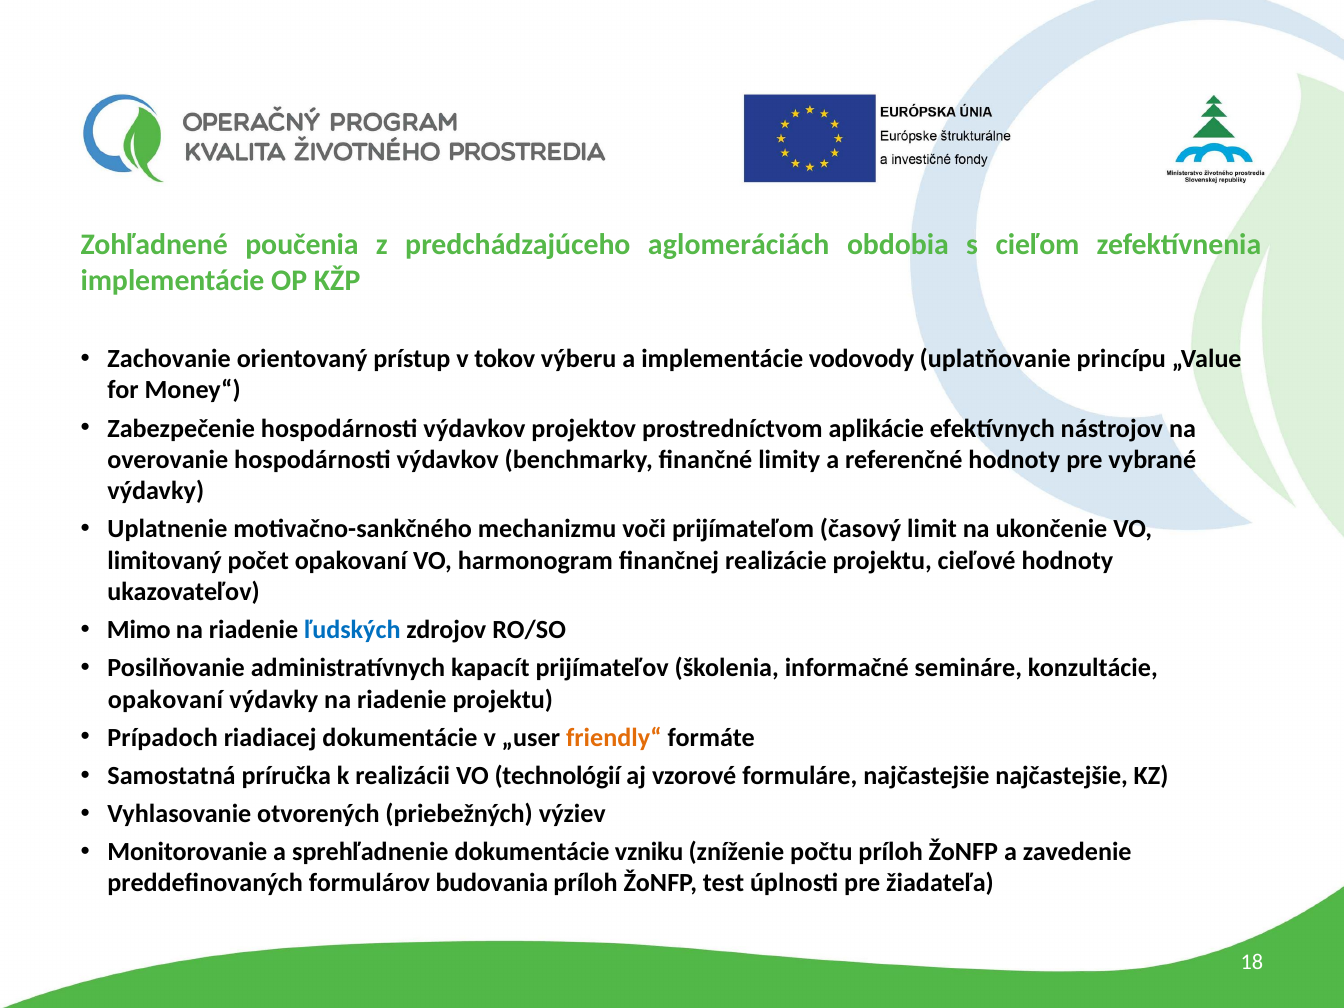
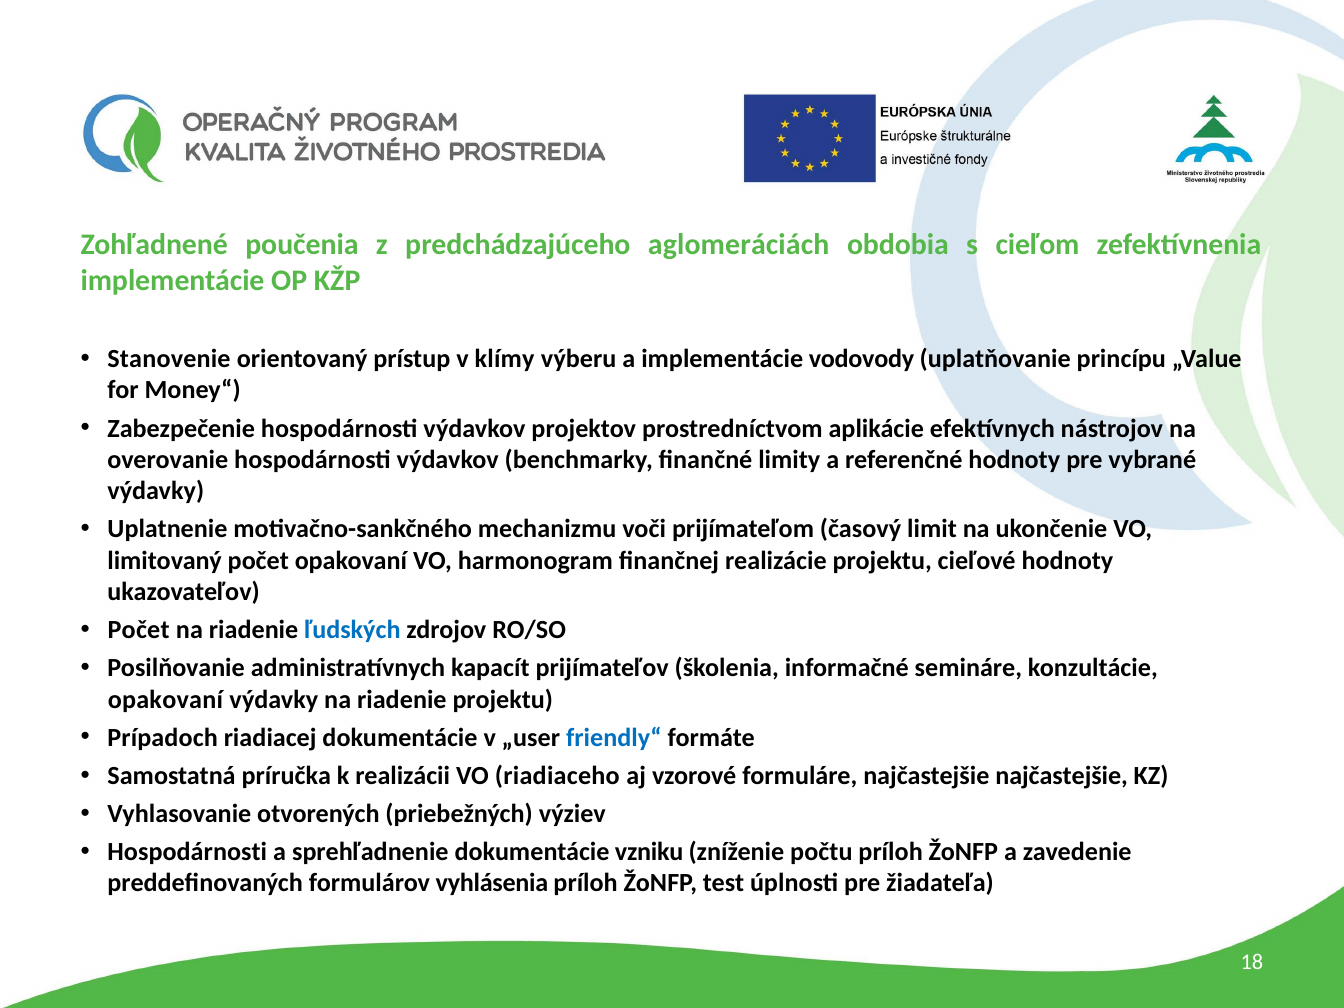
Zachovanie: Zachovanie -> Stanovenie (169, 359)
tokov: tokov -> klímy (505, 359)
Mimo: Mimo -> Počet (139, 630)
friendly“ colour: orange -> blue (614, 738)
technológií: technológií -> riadiaceho (557, 776)
Monitorovanie: Monitorovanie -> Hospodárnosti (187, 852)
budovania: budovania -> vyhlásenia (492, 883)
